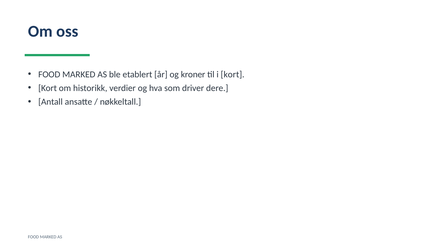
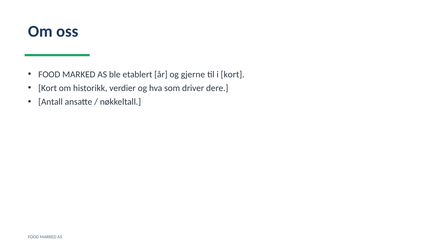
kroner: kroner -> gjerne (193, 75)
